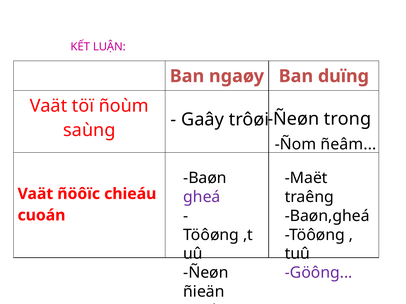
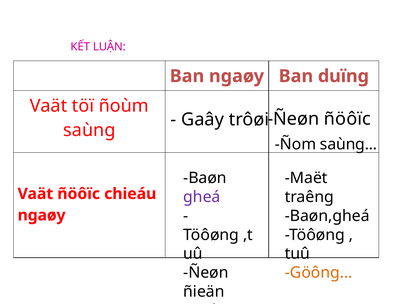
trong: trong -> ñöôïc (347, 119)
Ñom ñeâm: ñeâm -> saùng (349, 145)
cuoán: cuoán -> ngaøy (42, 216)
Göông colour: purple -> orange (319, 273)
